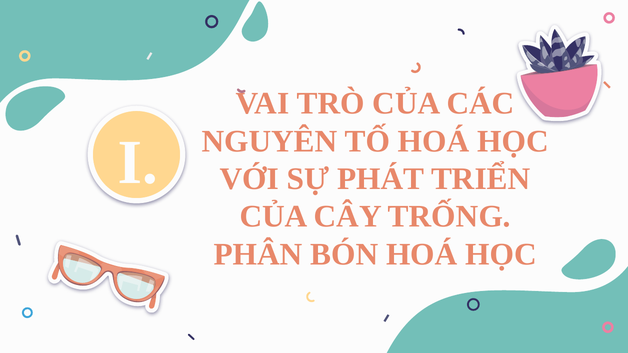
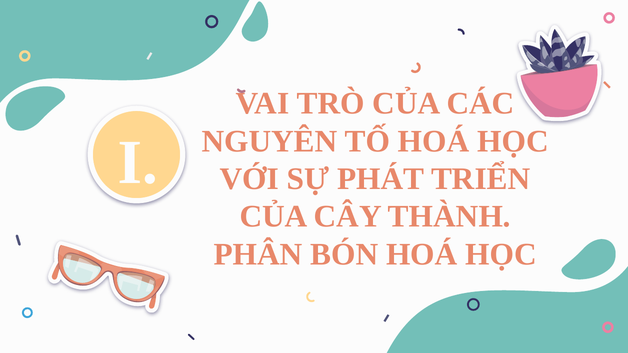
TRỐNG: TRỐNG -> THÀNH (449, 217)
